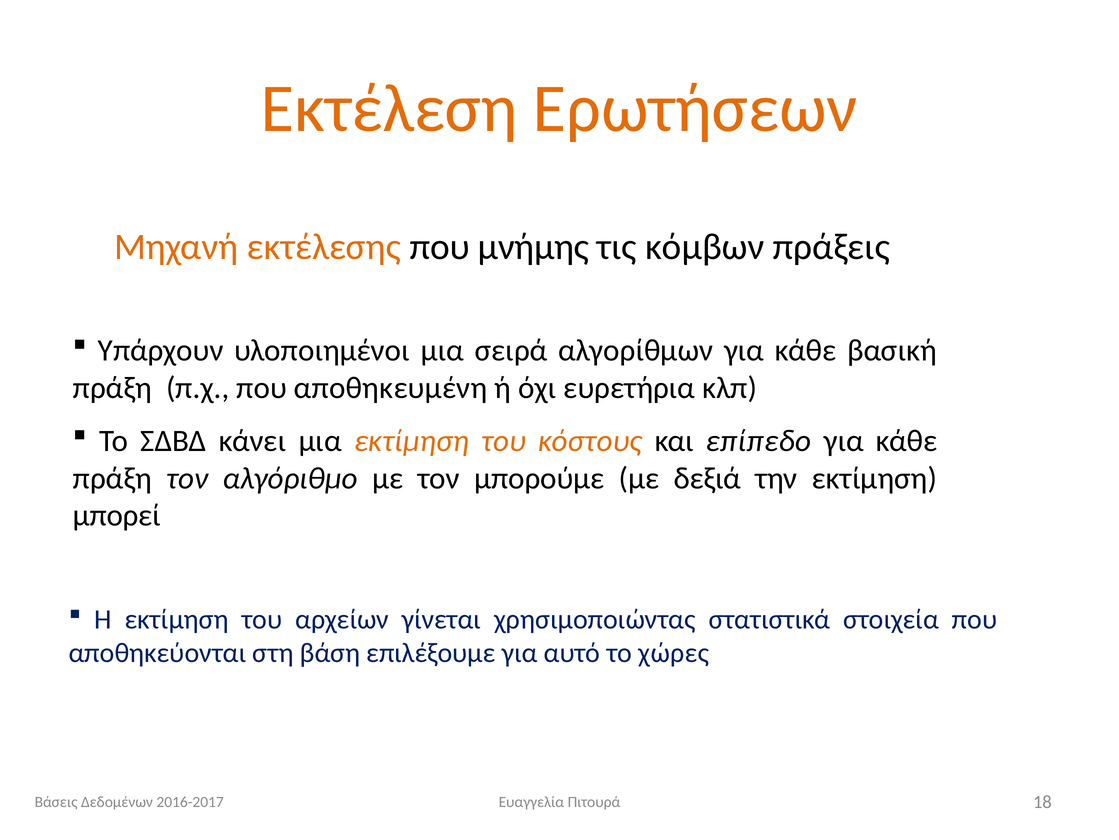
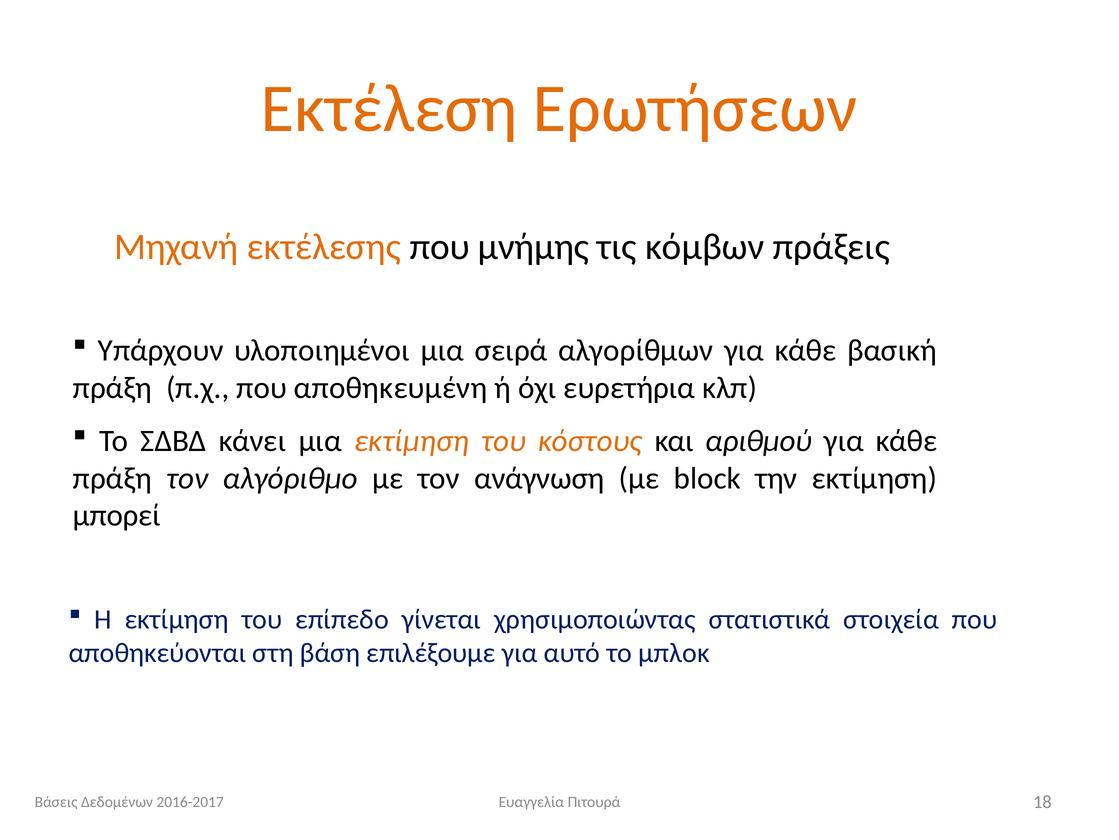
επίπεδο: επίπεδο -> αριθμού (759, 441)
μπορούμε: μπορούμε -> ανάγνωση (539, 478)
δεξιά: δεξιά -> block (707, 478)
αρχείων: αρχείων -> επίπεδο (342, 619)
χώρες: χώρες -> μπλοκ (674, 652)
